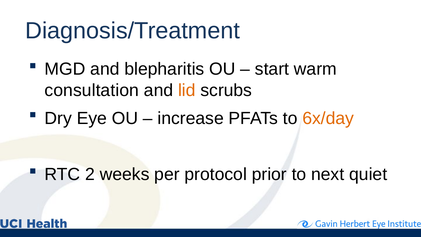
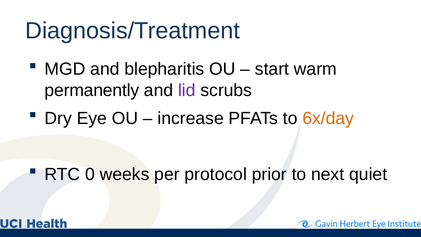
consultation: consultation -> permanently (92, 90)
lid colour: orange -> purple (187, 90)
2: 2 -> 0 (90, 174)
